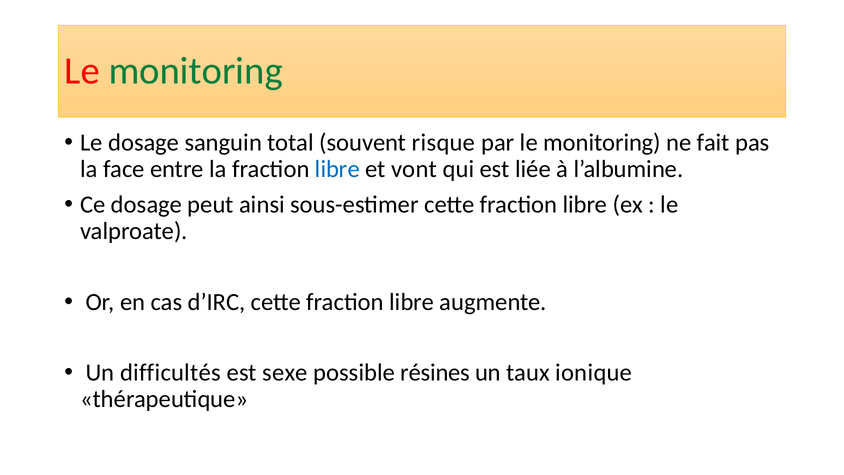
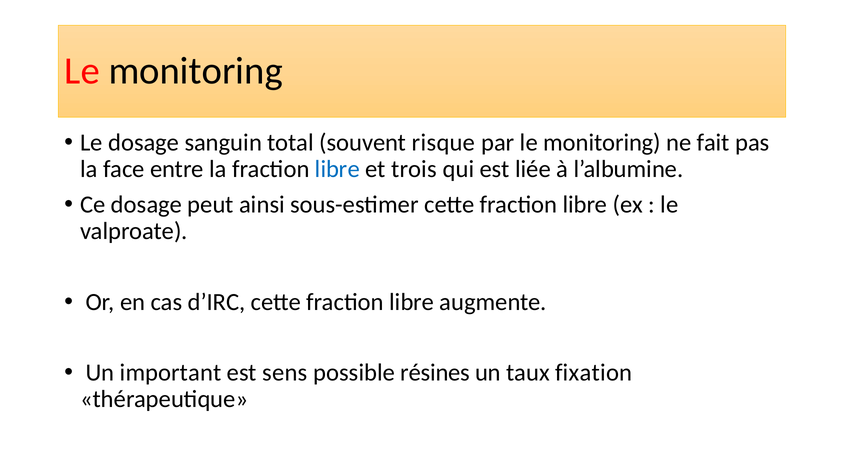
monitoring colour: green -> black (196, 71)
vont: vont -> trois (414, 169)
difficultés: difficultés -> important (171, 372)
sexe: sexe -> sens (285, 372)
ionique: ionique -> fixation (594, 372)
